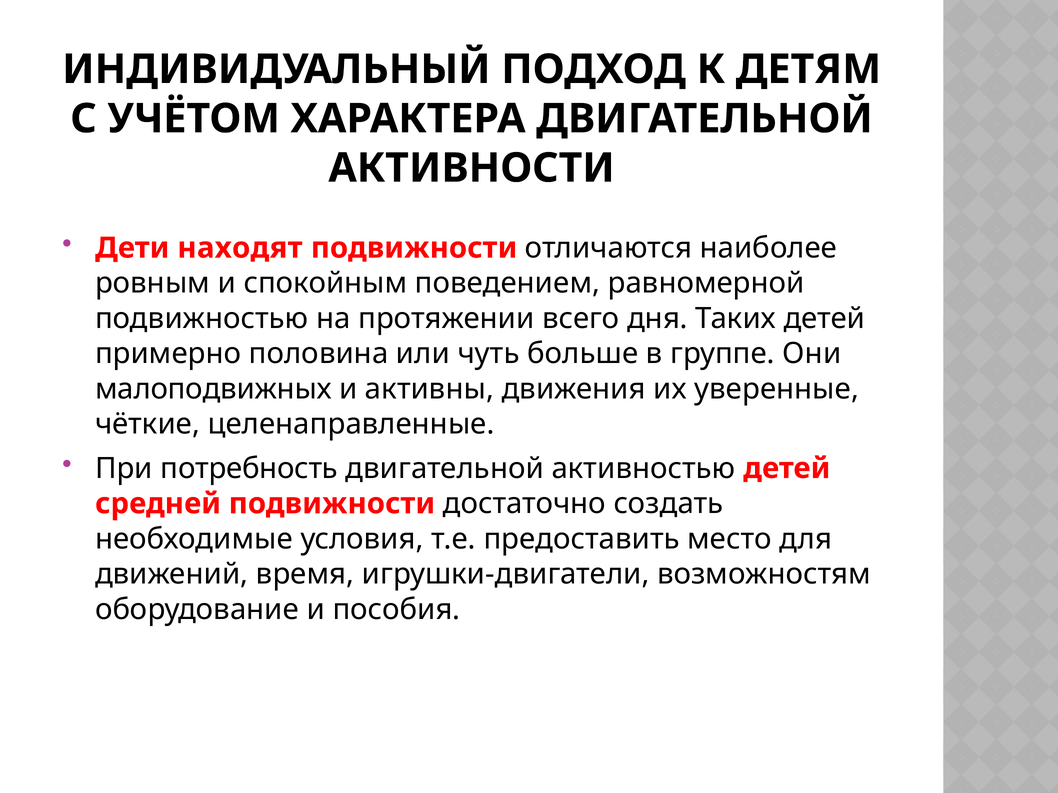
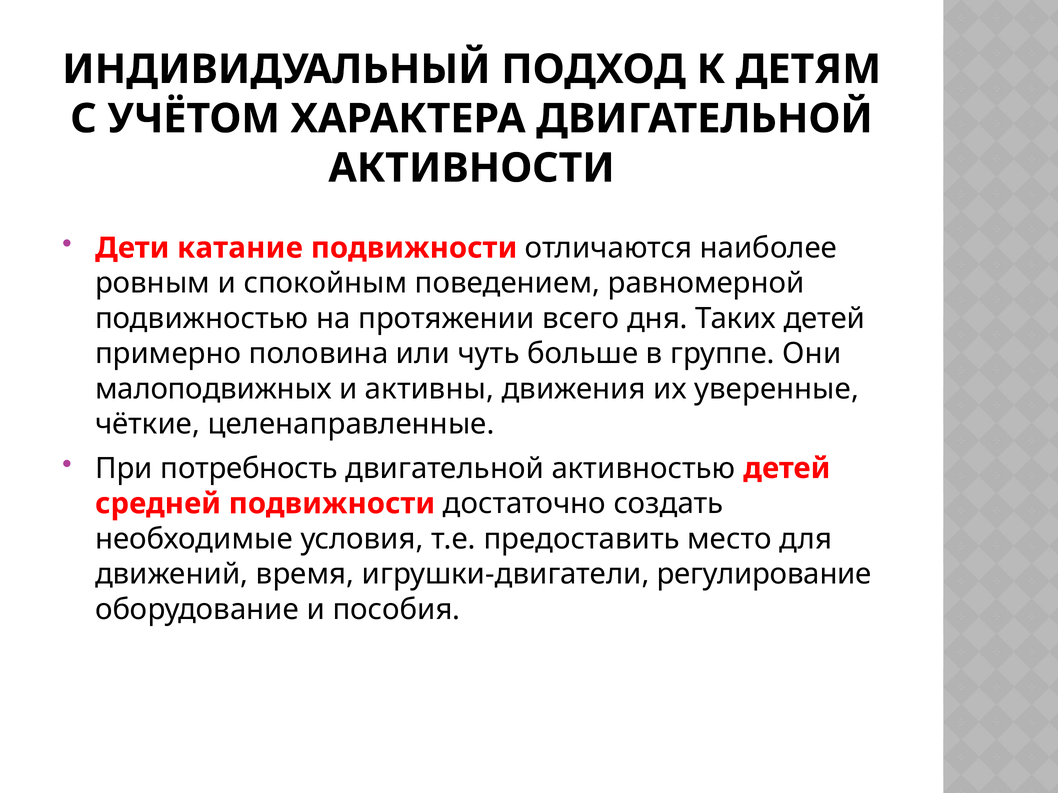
находят: находят -> катание (240, 248)
возможностям: возможностям -> регулирование (764, 574)
